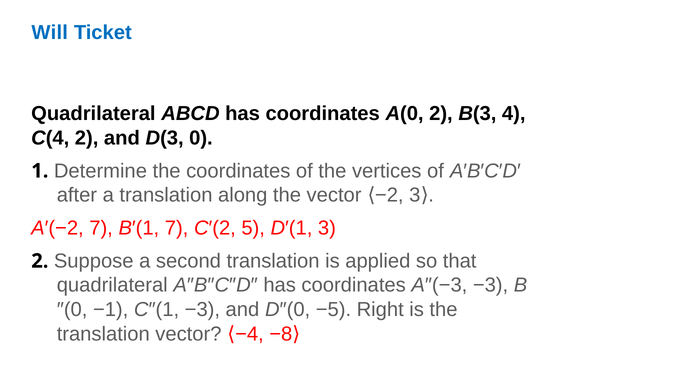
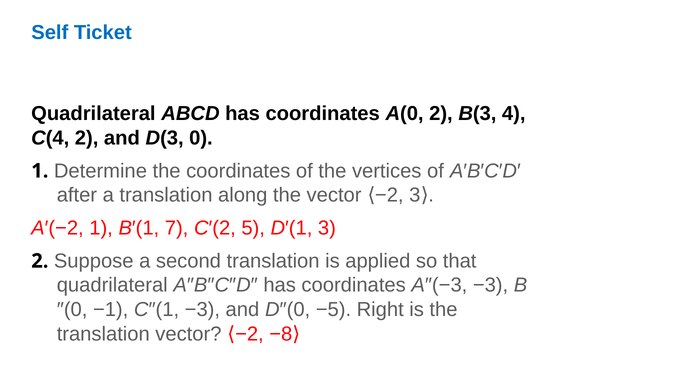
Will: Will -> Self (50, 32)
A′(−2 7: 7 -> 1 (101, 228)
translation vector −4: −4 -> −2 (249, 334)
